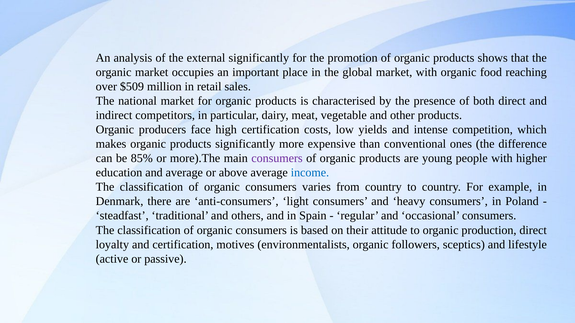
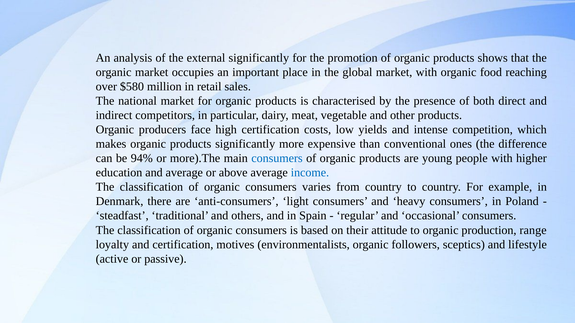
$509: $509 -> $580 (132, 87)
85%: 85% -> 94% (142, 158)
consumers colour: purple -> blue (277, 158)
production direct: direct -> range (533, 230)
